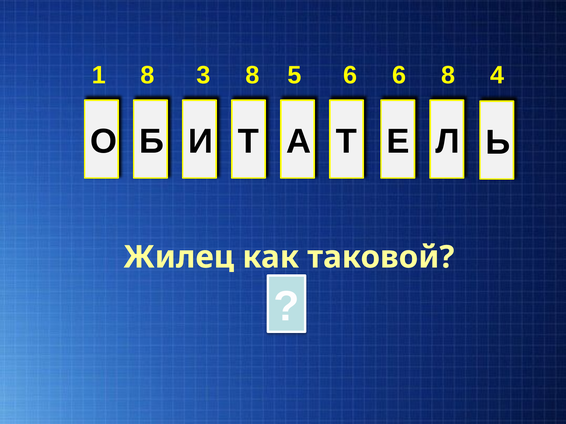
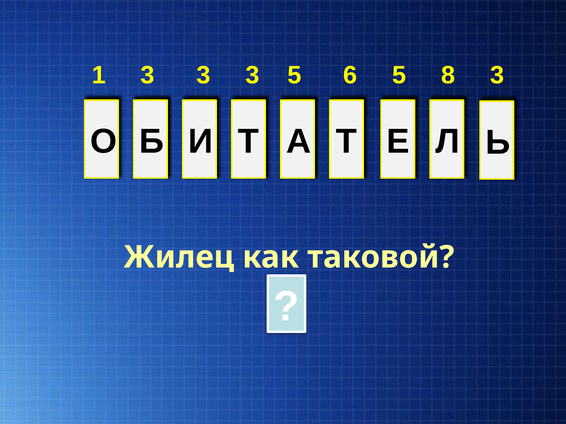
1 8: 8 -> 3 (148, 75)
8: 8 -> 3 (252, 75)
6 6: 6 -> 5 (399, 75)
8 4: 4 -> 3 (497, 75)
